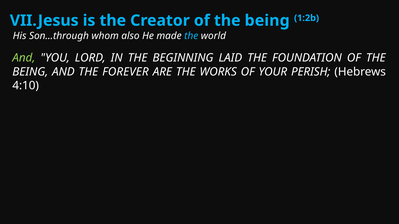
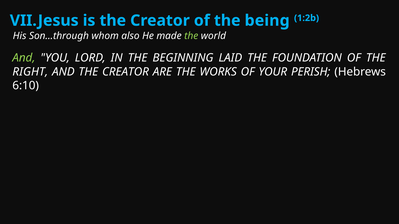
the colour: light blue -> light green (191, 36)
BEING: BEING -> RIGHT (30, 72)
AND THE FOREVER: FOREVER -> CREATOR (126, 72)
4:10: 4:10 -> 6:10 (26, 86)
